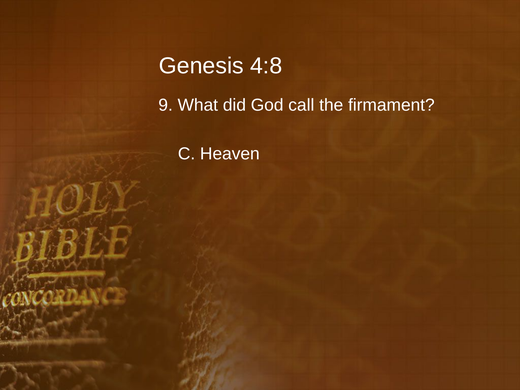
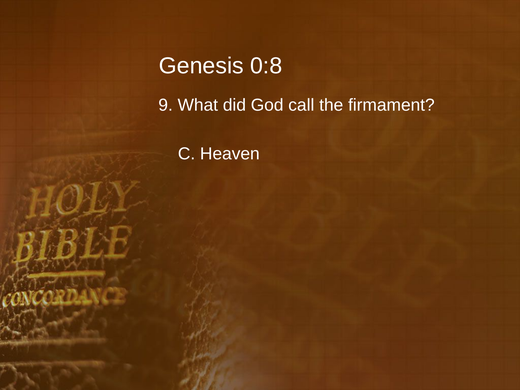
4:8: 4:8 -> 0:8 (266, 66)
